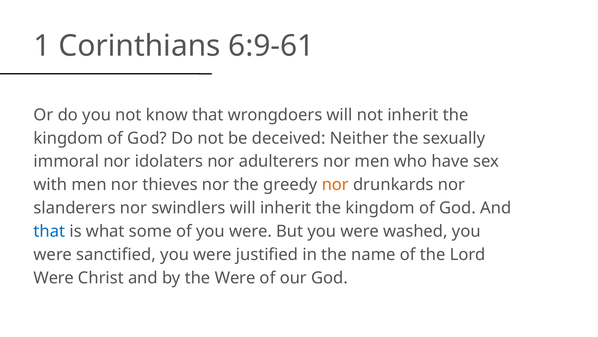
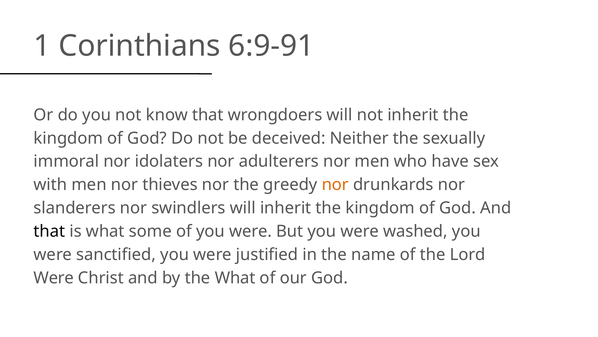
6:9-61: 6:9-61 -> 6:9-91 (271, 46)
that colour: blue -> black (49, 231)
the Were: Were -> What (235, 277)
